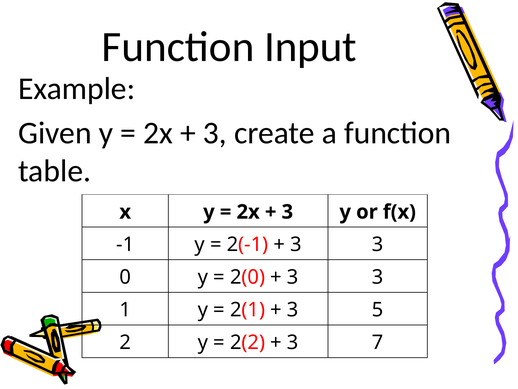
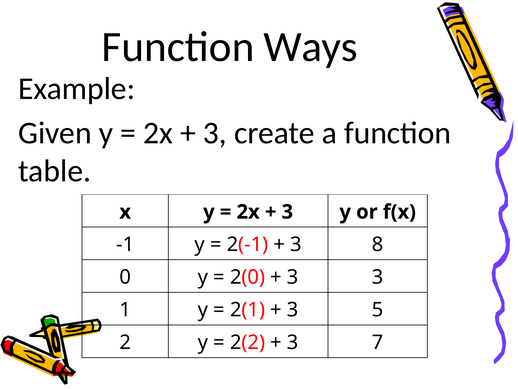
Input: Input -> Ways (311, 47)
3: 3 -> 8 (378, 244)
